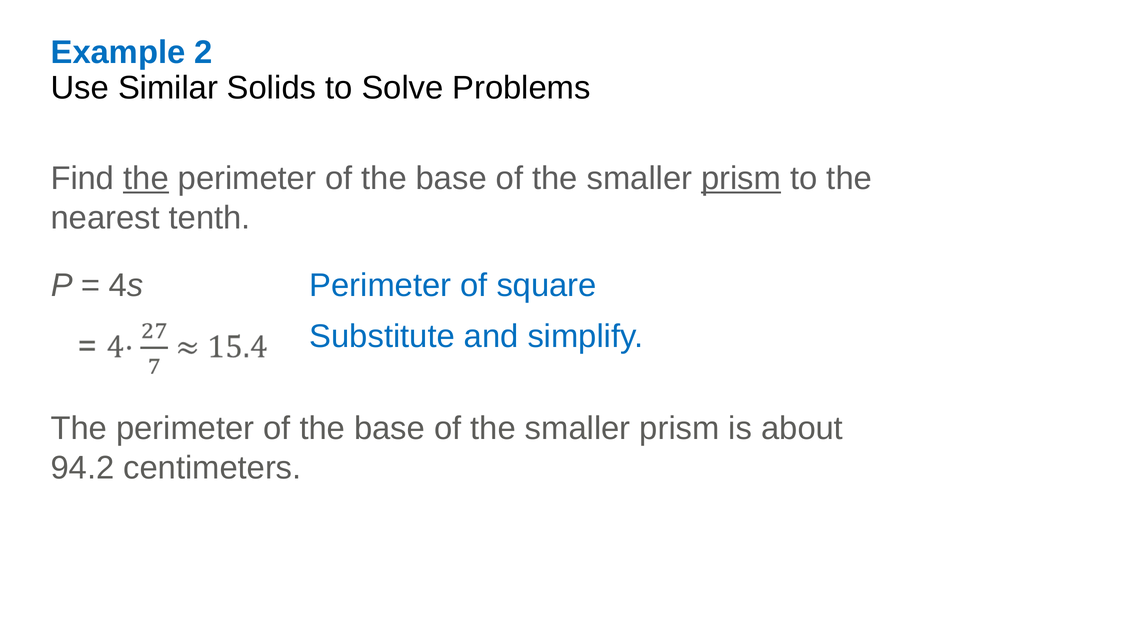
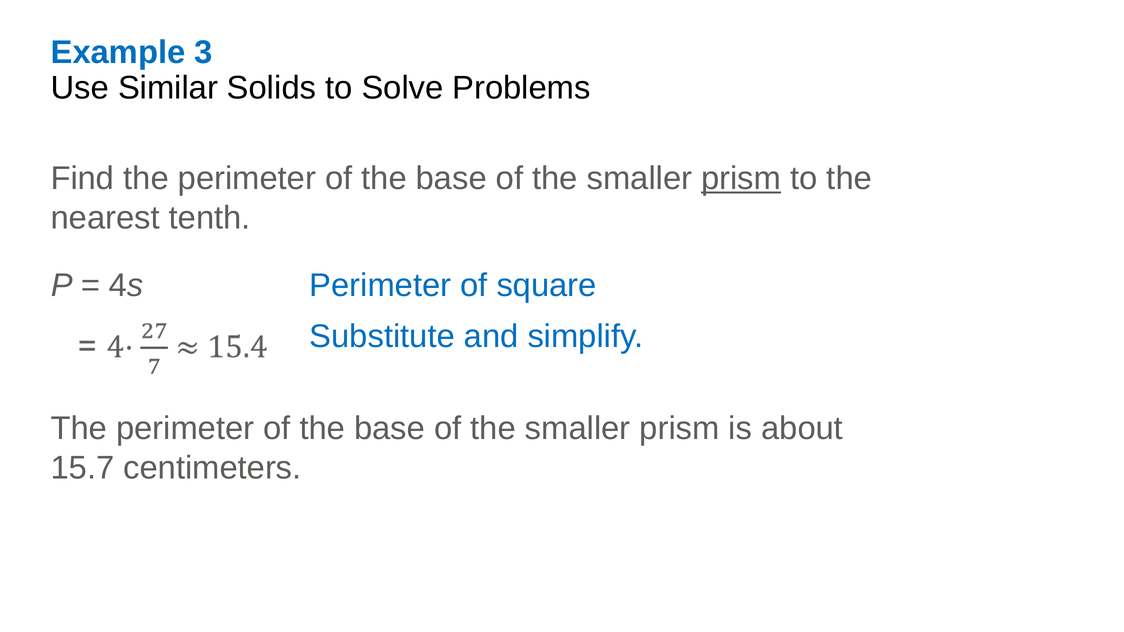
2: 2 -> 3 (204, 52)
the underline: present -> none (146, 179)
94.2: 94.2 -> 15.7 (82, 468)
